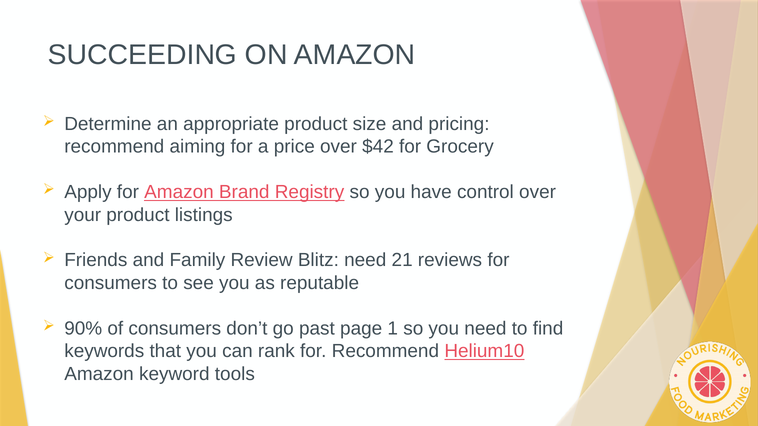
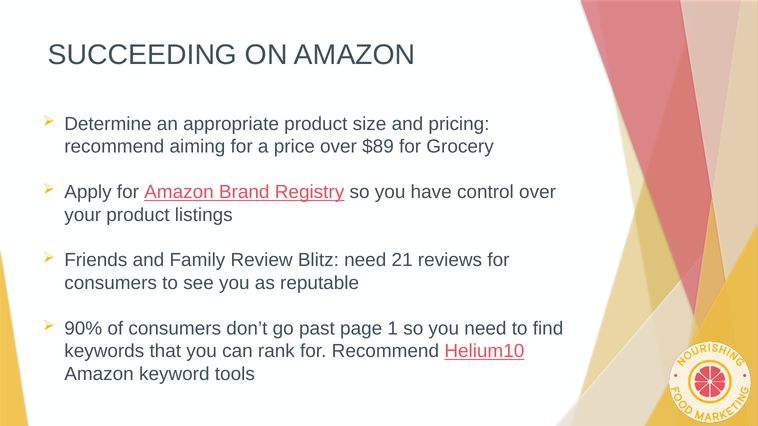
$42: $42 -> $89 (378, 147)
